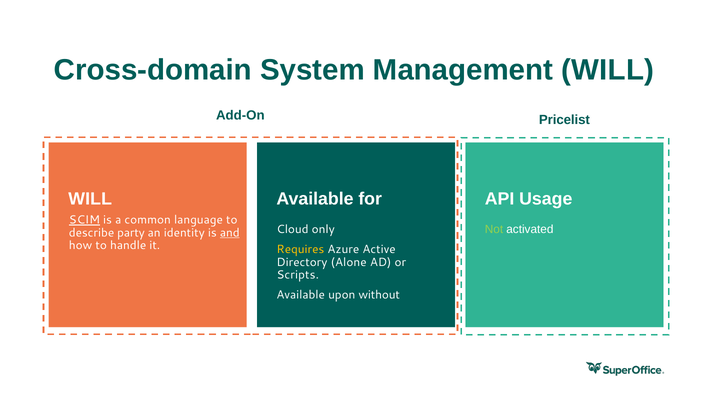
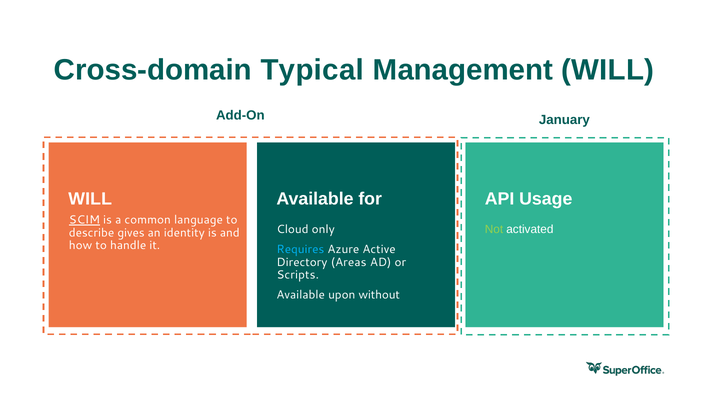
System: System -> Typical (312, 70)
Pricelist: Pricelist -> January (564, 120)
party: party -> gives (131, 233)
and underline: present -> none (230, 233)
Requires colour: yellow -> light blue (300, 250)
Alone: Alone -> Areas (349, 262)
